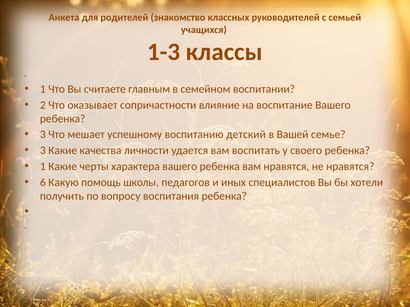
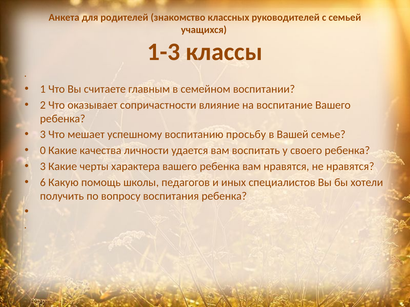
детский: детский -> просьбу (246, 135)
3: 3 -> 0 (43, 151)
1: 1 -> 3 (43, 167)
